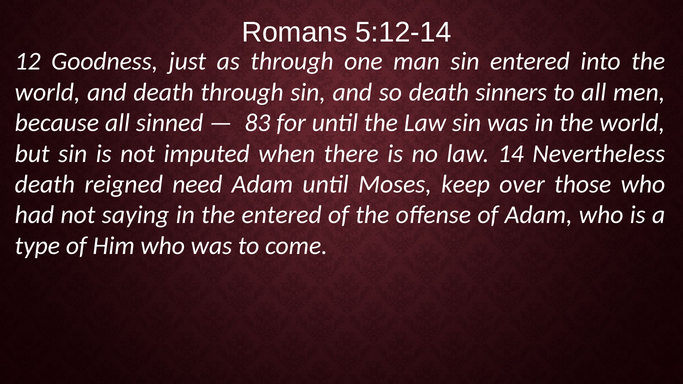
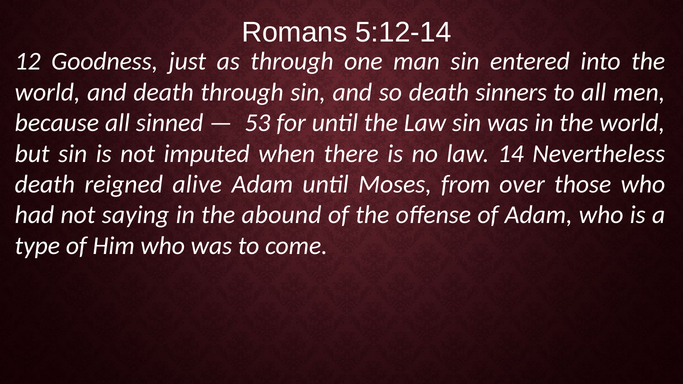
83: 83 -> 53 (257, 123)
need: need -> alive (197, 184)
keep: keep -> from (466, 184)
the entered: entered -> abound (282, 215)
